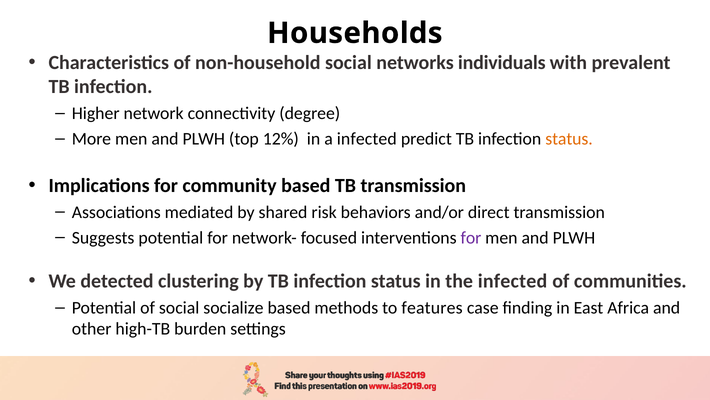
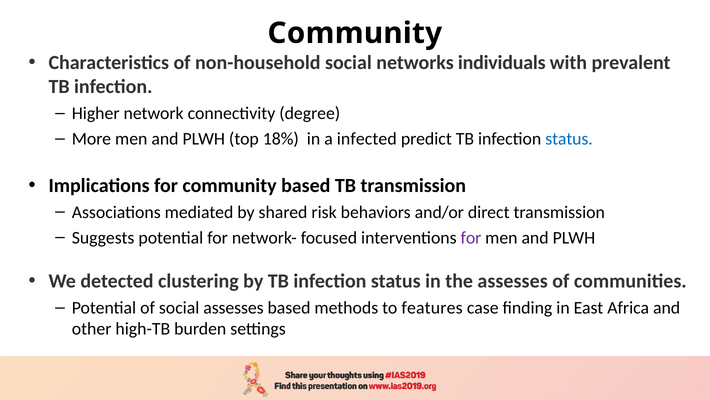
Households: Households -> Community (355, 33)
12%: 12% -> 18% (281, 139)
status colour: orange -> blue (569, 139)
the infected: infected -> assesses (513, 281)
social socialize: socialize -> assesses (233, 307)
